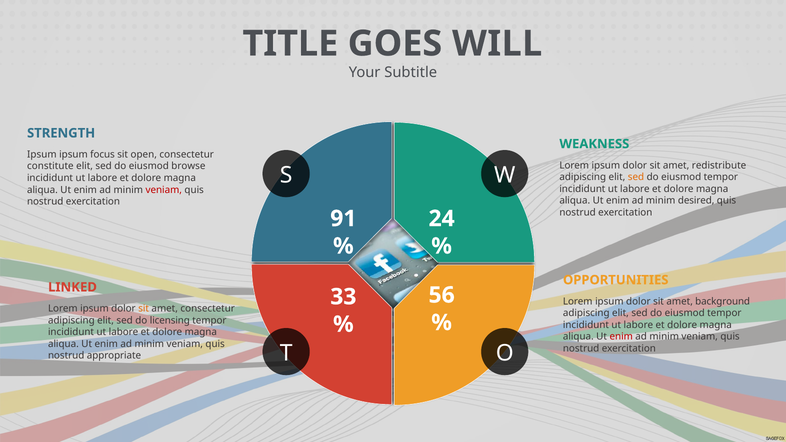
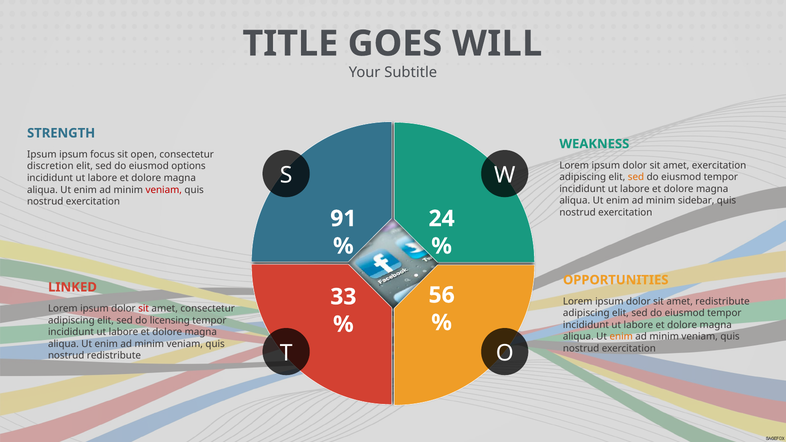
amet redistribute: redistribute -> exercitation (719, 165)
constitute: constitute -> discretion (50, 166)
browse: browse -> options (188, 166)
desired: desired -> sidebar (696, 201)
amet background: background -> redistribute (723, 301)
sit colour: orange -> red (144, 309)
enim colour: red -> orange (621, 337)
nostrud appropriate: appropriate -> redistribute (114, 356)
